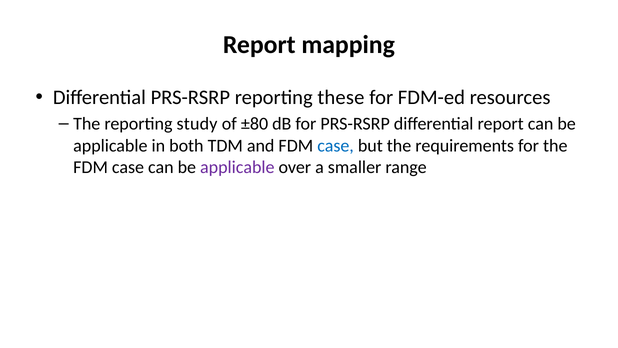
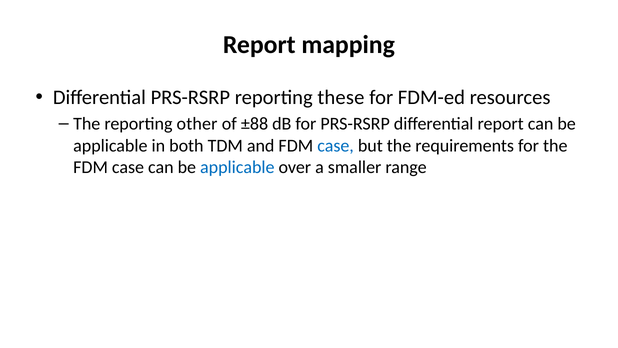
study: study -> other (197, 124)
±80: ±80 -> ±88 (255, 124)
applicable colour: purple -> blue (237, 167)
